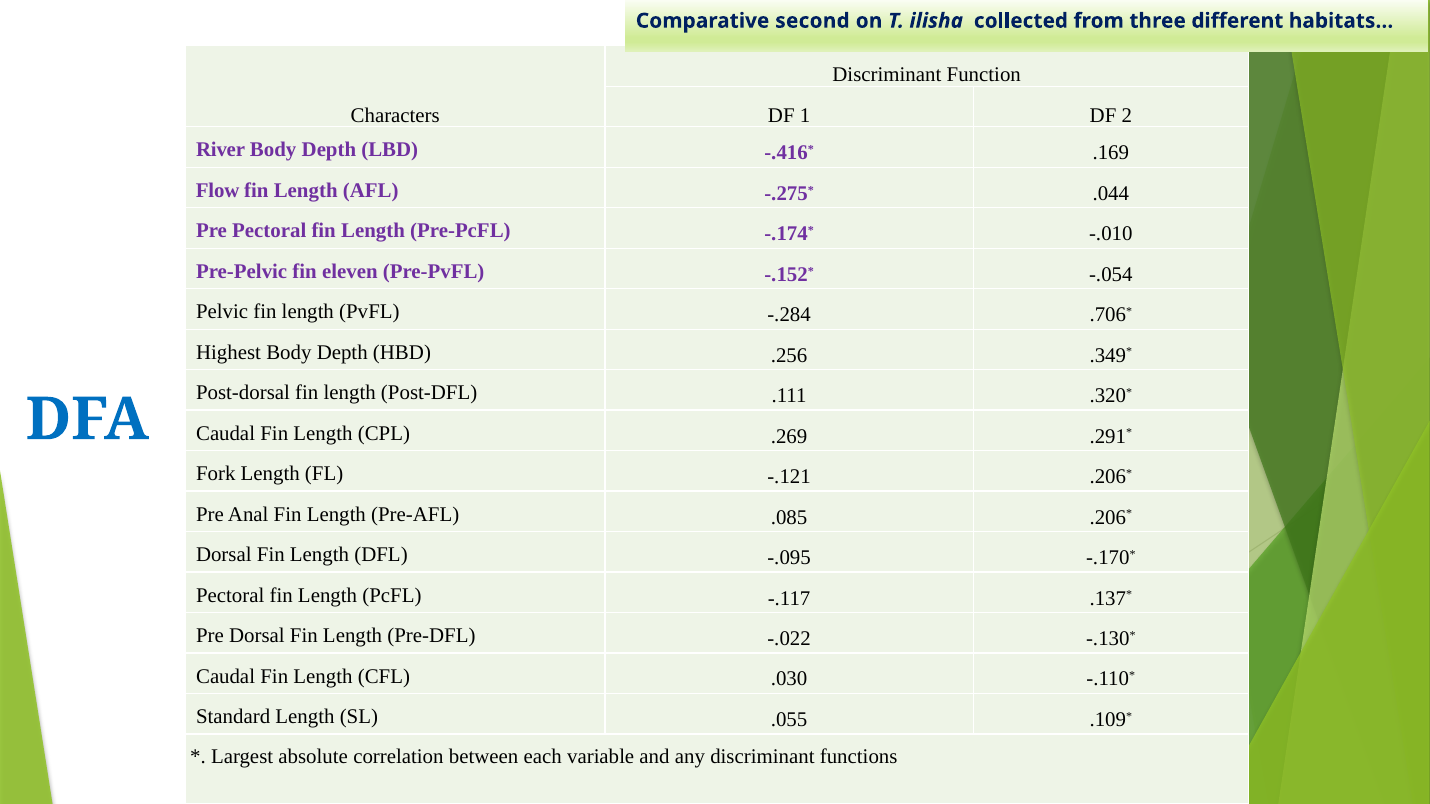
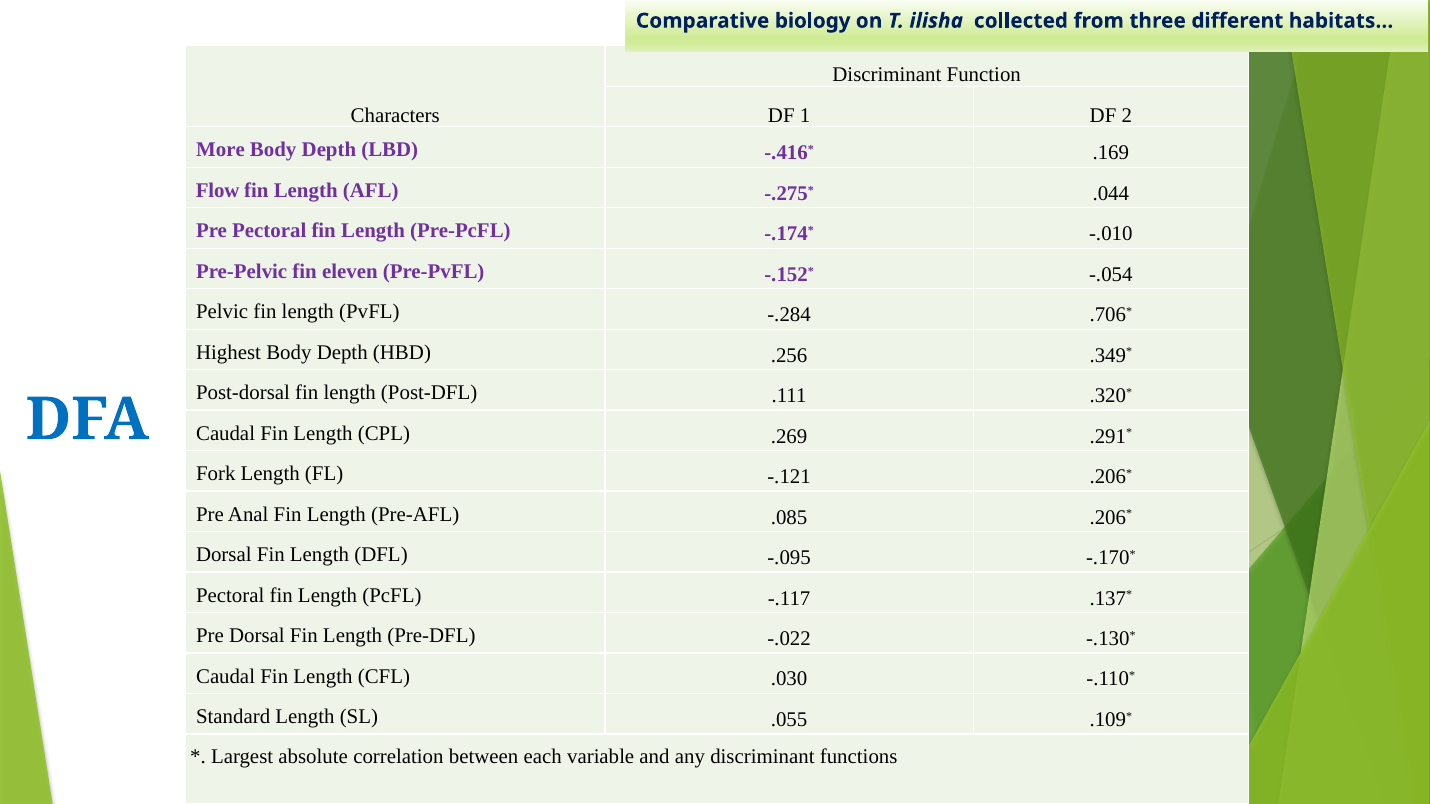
second: second -> biology (813, 21)
River: River -> More (220, 150)
